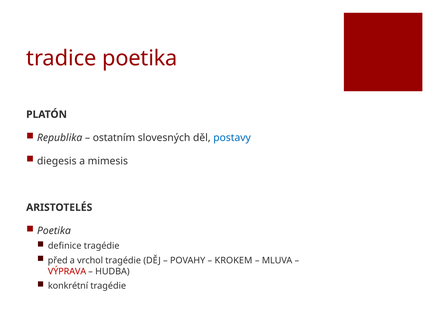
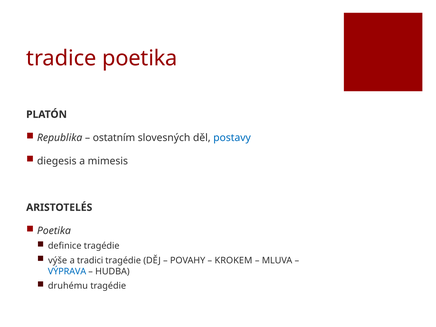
před: před -> výše (58, 260)
vrchol: vrchol -> tradici (90, 260)
VÝPRAVA colour: red -> blue (67, 271)
konkrétní: konkrétní -> druhému (68, 286)
